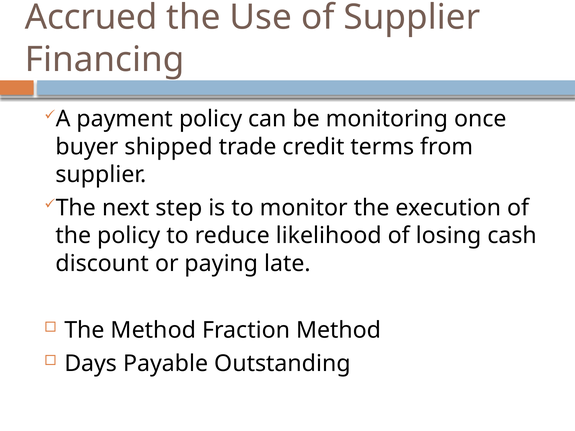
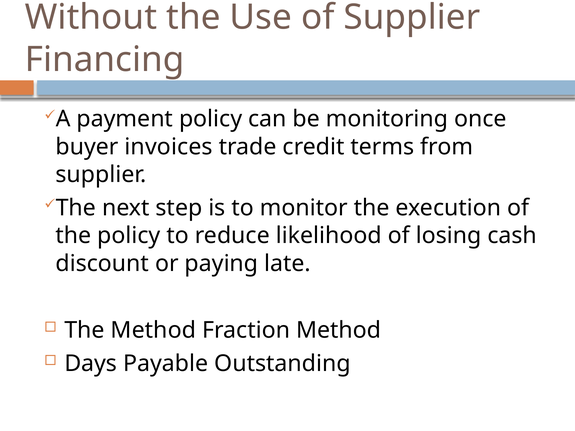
Accrued: Accrued -> Without (91, 17)
shipped: shipped -> invoices (169, 147)
